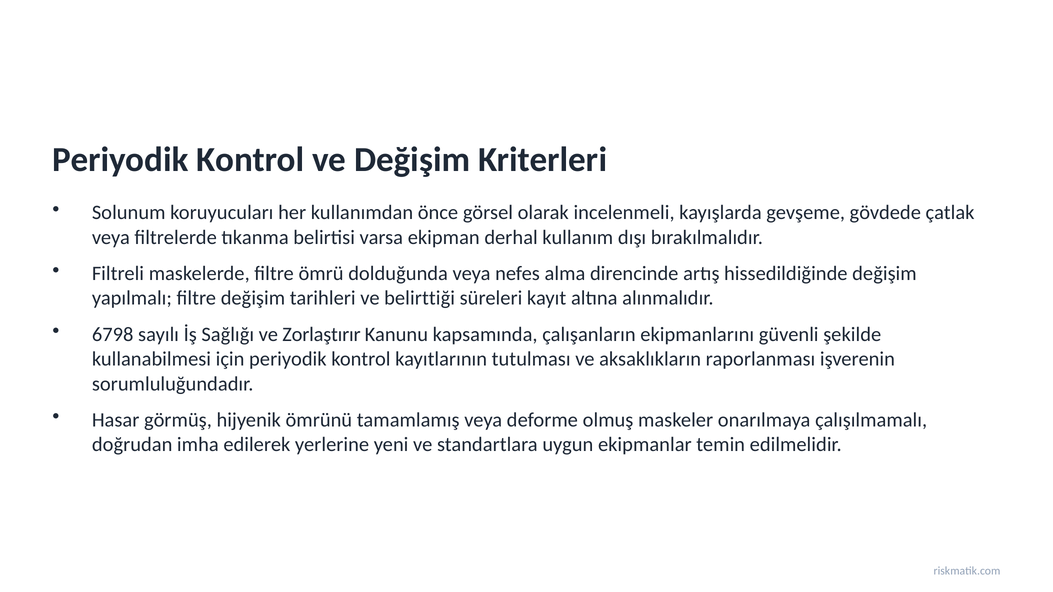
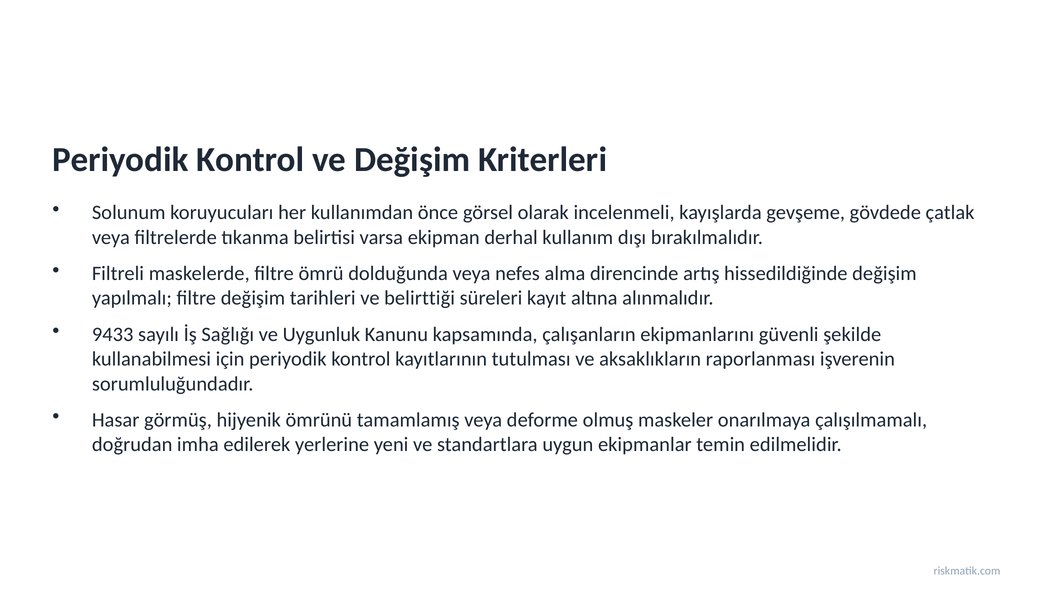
6798: 6798 -> 9433 (113, 335)
Zorlaştırır: Zorlaştırır -> Uygunluk (321, 335)
